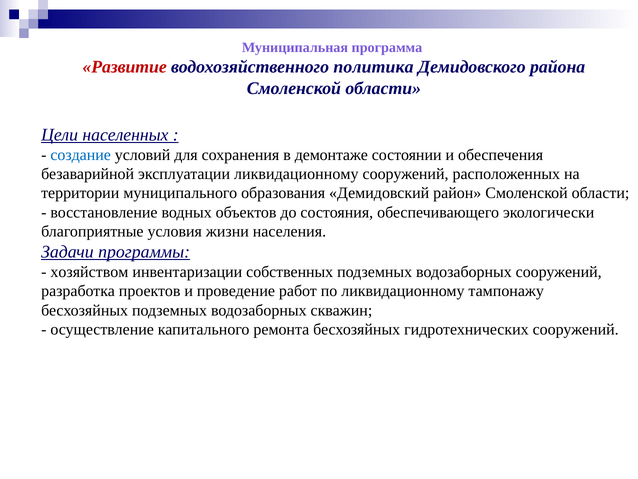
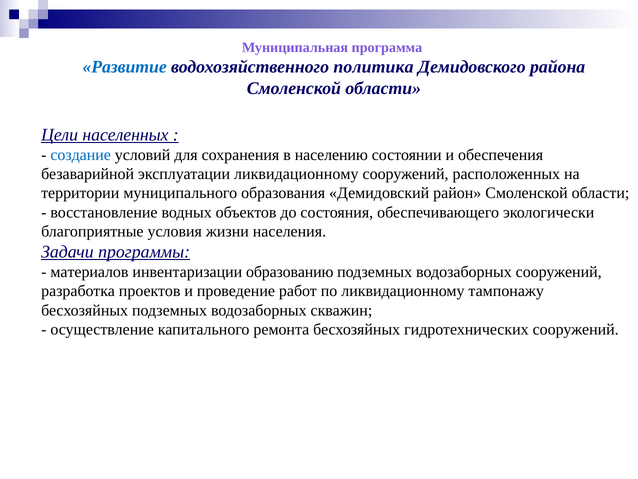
Развитие colour: red -> blue (125, 67)
демонтаже: демонтаже -> населению (331, 155)
хозяйством: хозяйством -> материалов (89, 272)
собственных: собственных -> образованию (290, 272)
